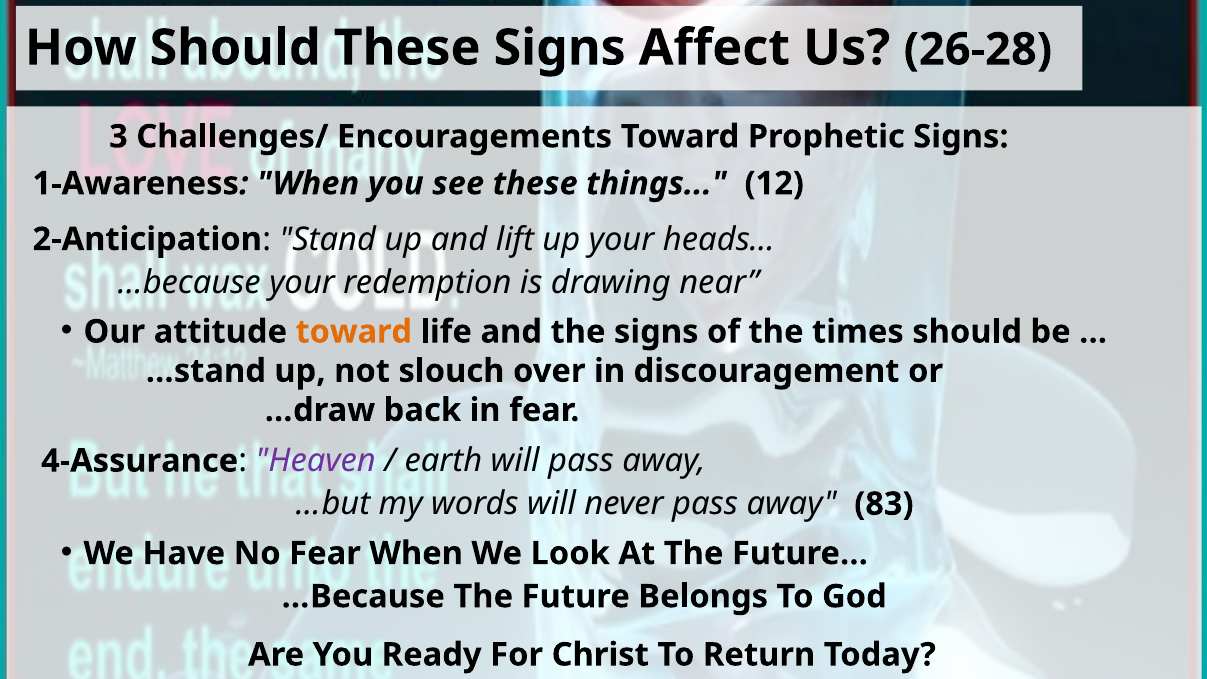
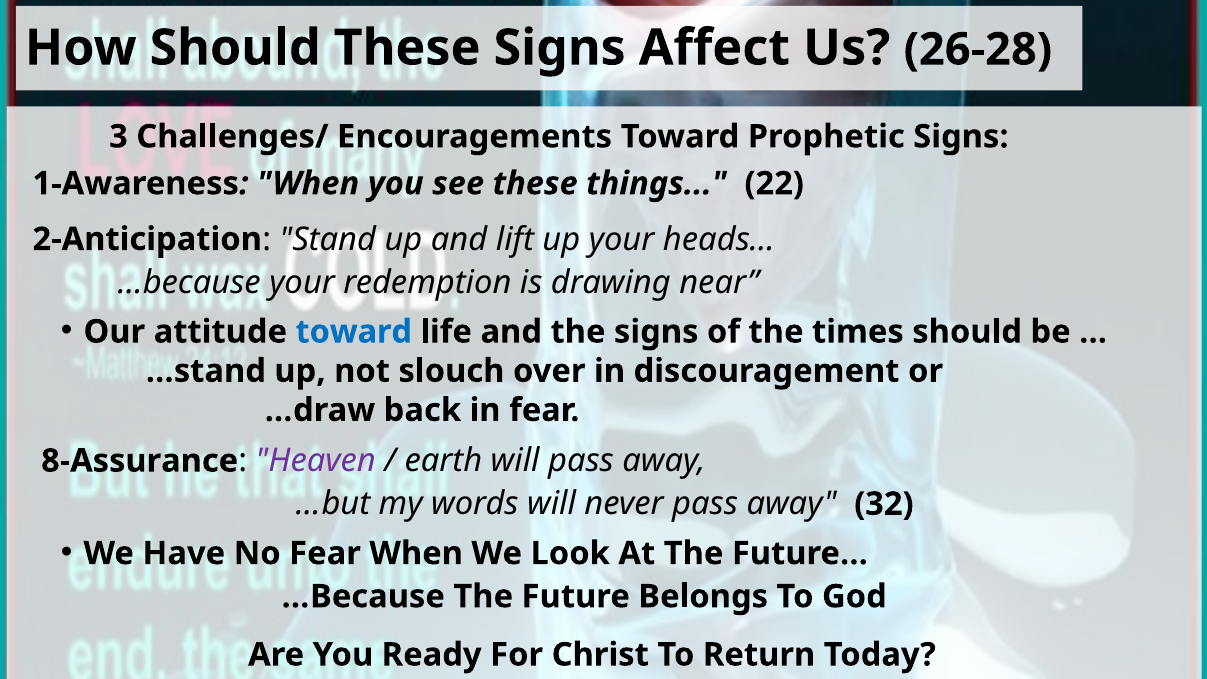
12: 12 -> 22 (774, 184)
toward colour: orange -> blue (354, 332)
4-Assurance: 4-Assurance -> 8-Assurance (140, 461)
83: 83 -> 32 (884, 504)
